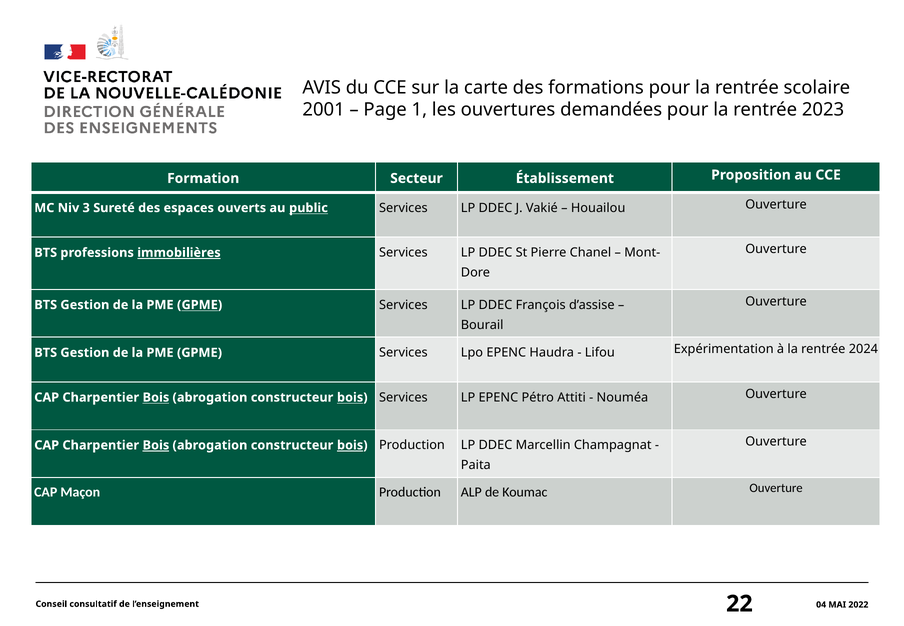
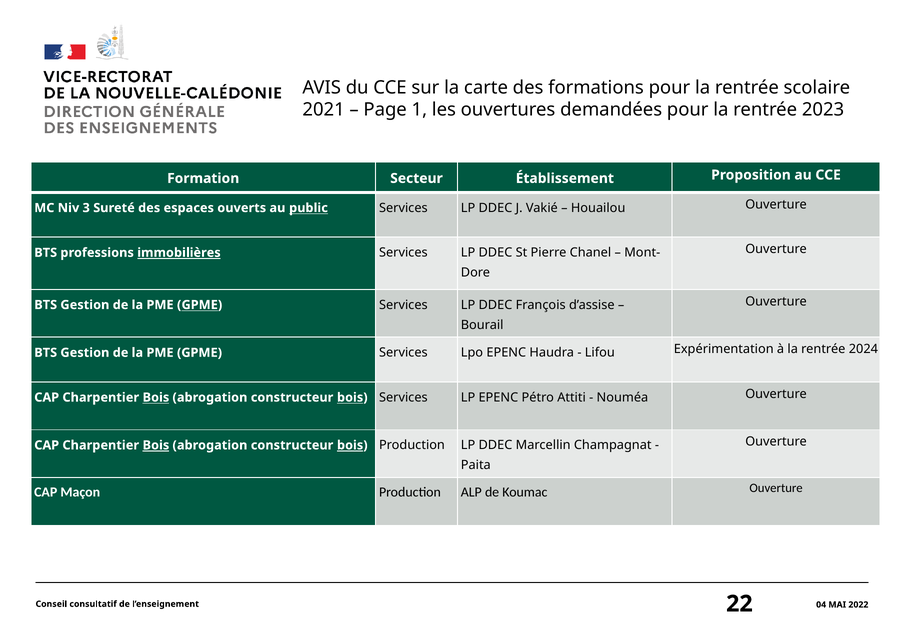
2001: 2001 -> 2021 (324, 110)
